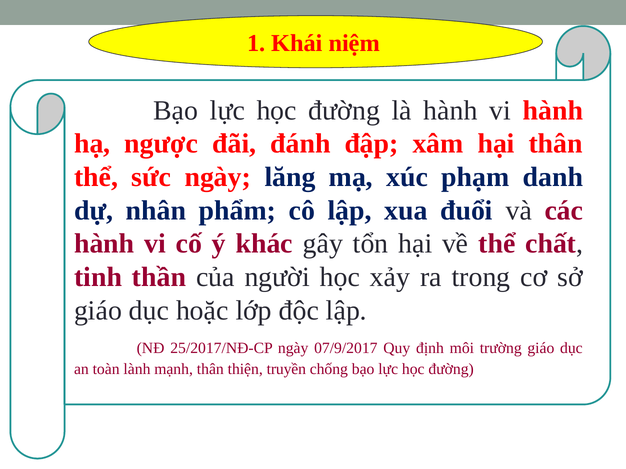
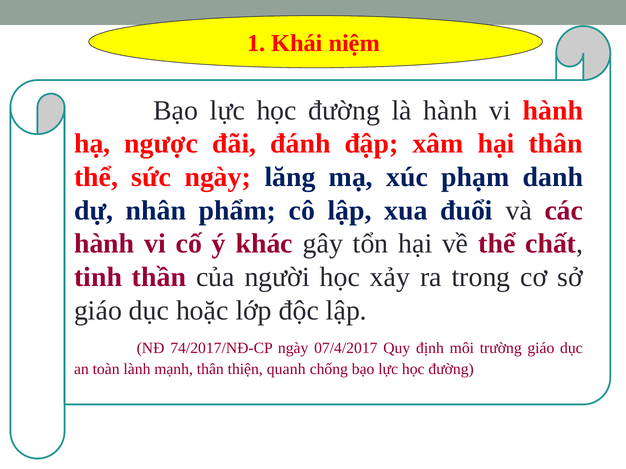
25/2017/NĐ-CP: 25/2017/NĐ-CP -> 74/2017/NĐ-CP (222, 348)
07/9/2017: 07/9/2017 -> 07/4/2017 (346, 348)
truyền: truyền -> quanh (286, 369)
